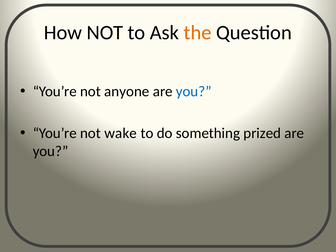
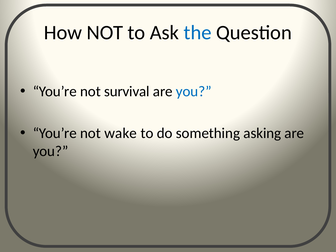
the colour: orange -> blue (198, 33)
anyone: anyone -> survival (127, 91)
prized: prized -> asking (262, 133)
